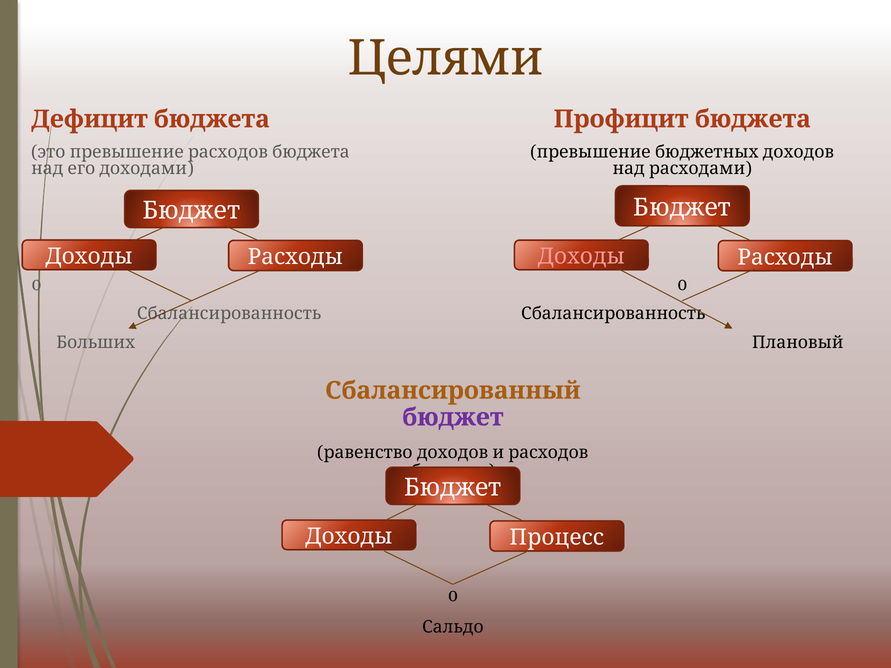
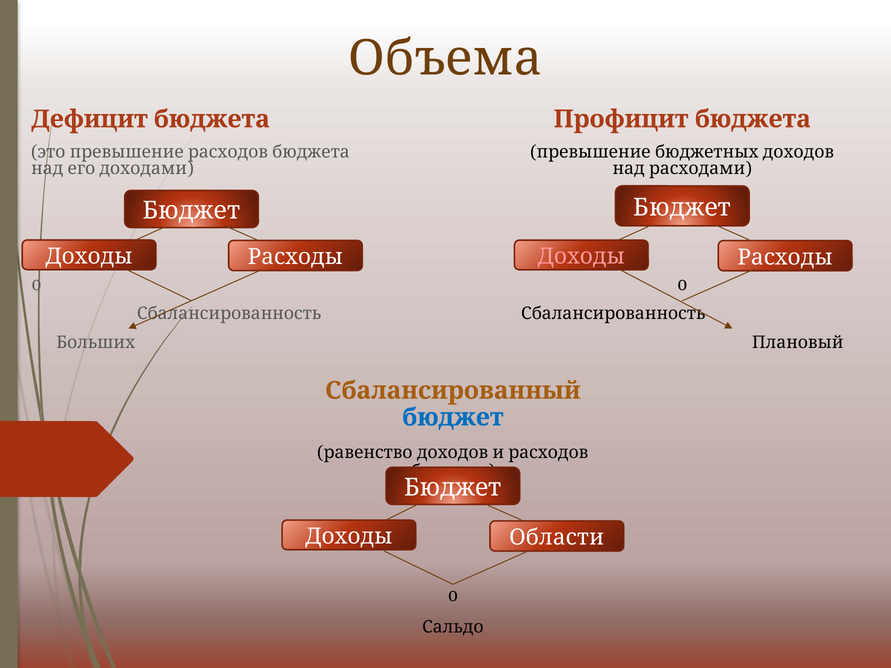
Целями: Целями -> Объема (445, 58)
бюджет colour: purple -> blue (453, 417)
Процесс: Процесс -> Области (557, 538)
